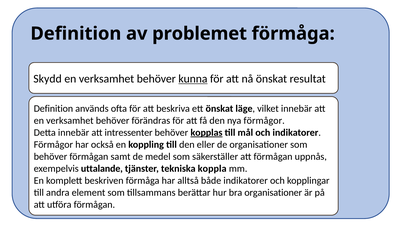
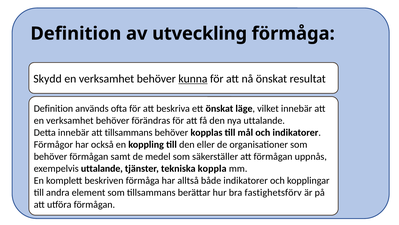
problemet: problemet -> utveckling (200, 34)
nya förmågor: förmågor -> uttalande (264, 120)
att intressenter: intressenter -> tillsammans (129, 132)
kopplas underline: present -> none (206, 132)
bra organisationer: organisationer -> fastighetsförv (273, 192)
